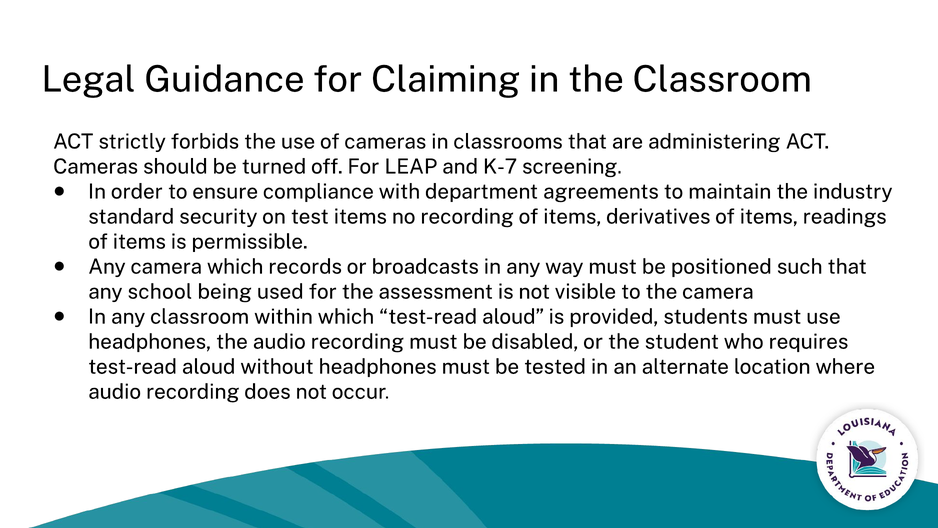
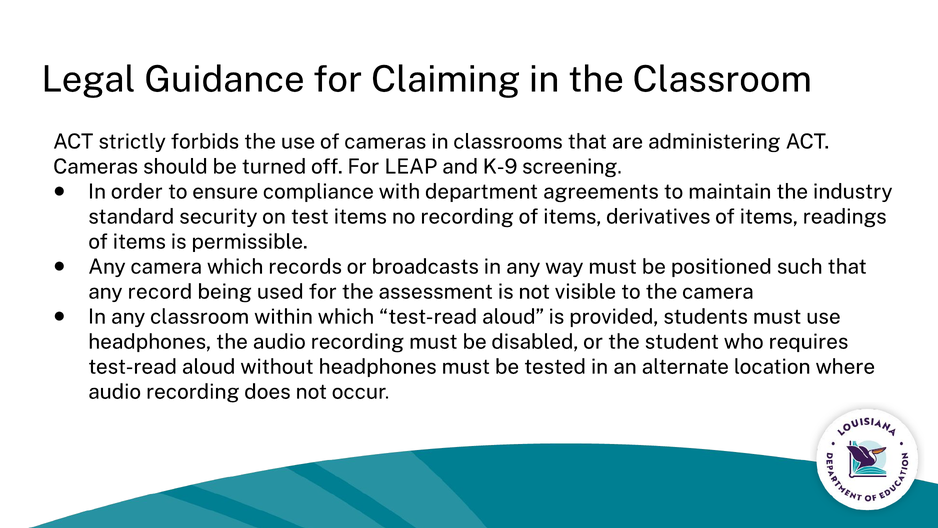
K-7: K-7 -> K-9 (500, 167)
school: school -> record (160, 292)
